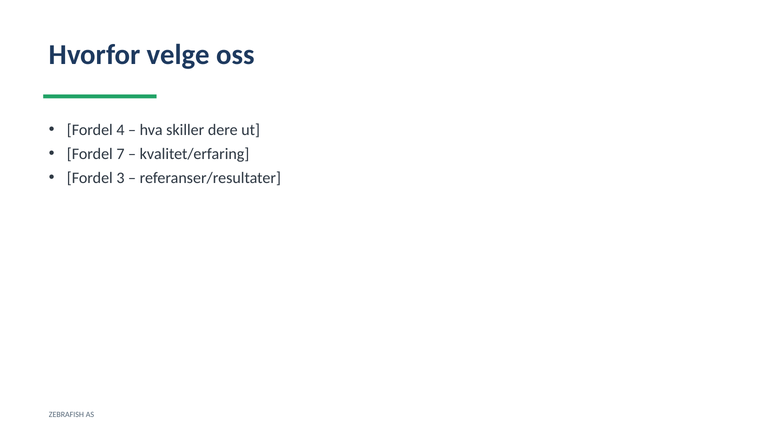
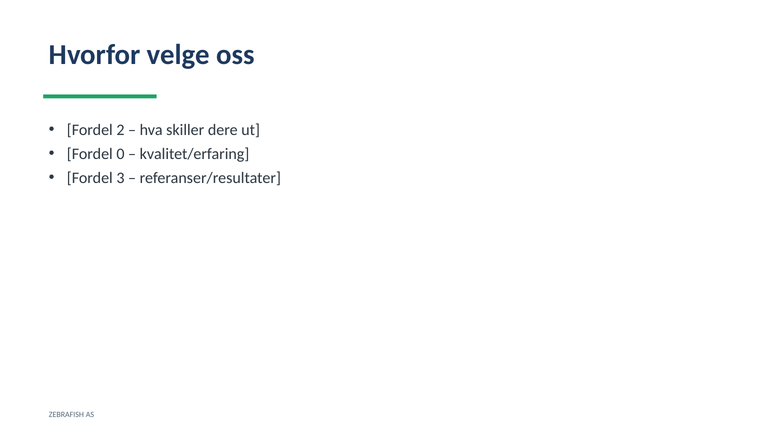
4: 4 -> 2 (120, 130)
7: 7 -> 0 (120, 154)
